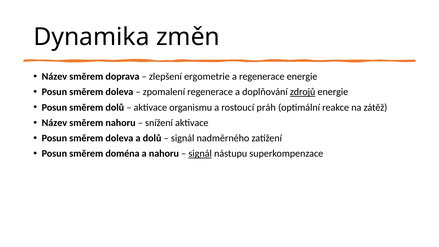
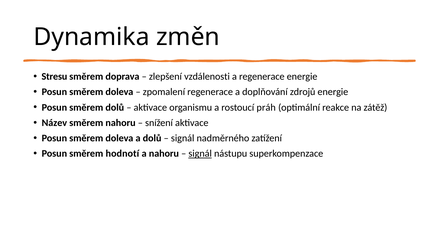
Název: Název -> Stresu (54, 76)
ergometrie: ergometrie -> vzdálenosti (207, 76)
zdrojů underline: present -> none (303, 92)
doména: doména -> hodnotí (122, 154)
